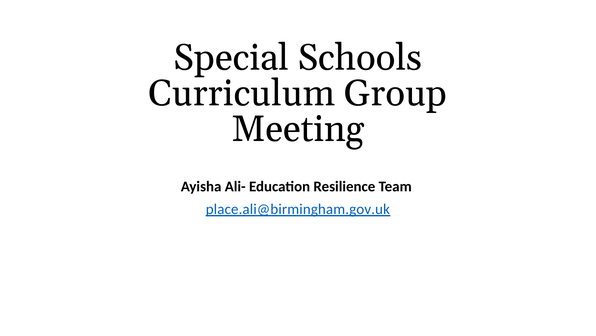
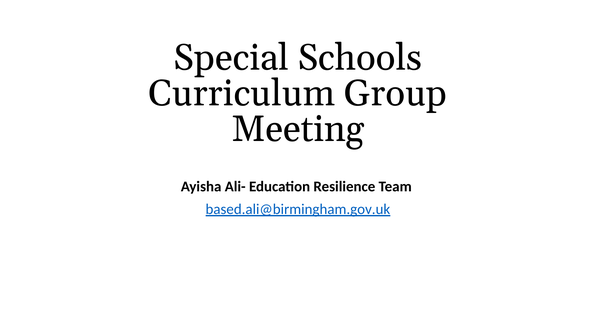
place.ali@birmingham.gov.uk: place.ali@birmingham.gov.uk -> based.ali@birmingham.gov.uk (298, 209)
